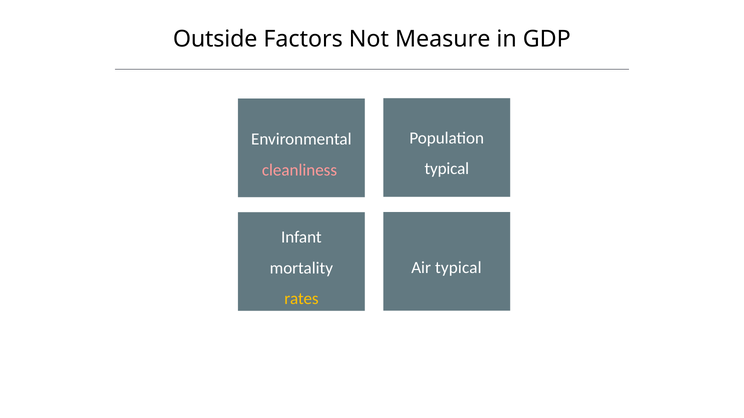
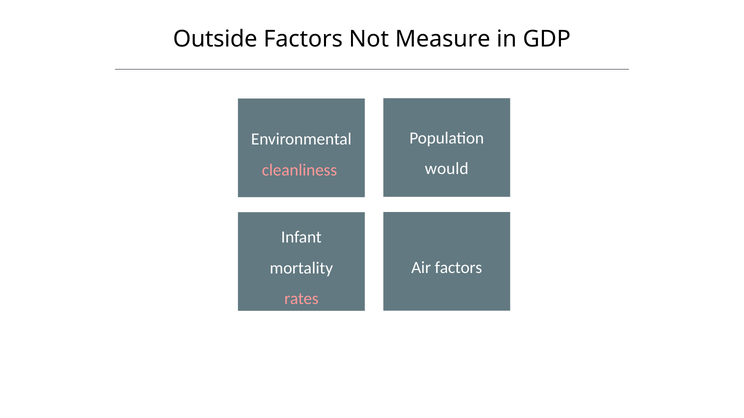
typical: typical -> would (447, 169)
Air typical: typical -> factors (458, 268)
rates colour: yellow -> pink (301, 299)
